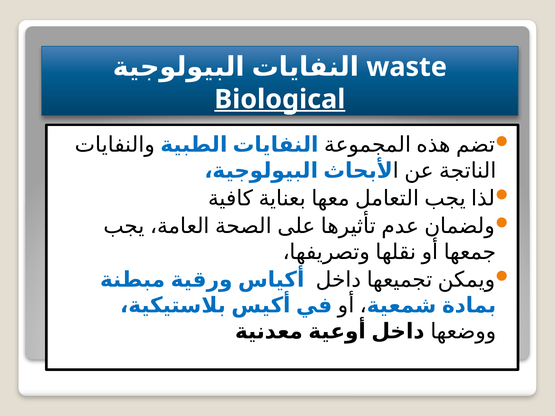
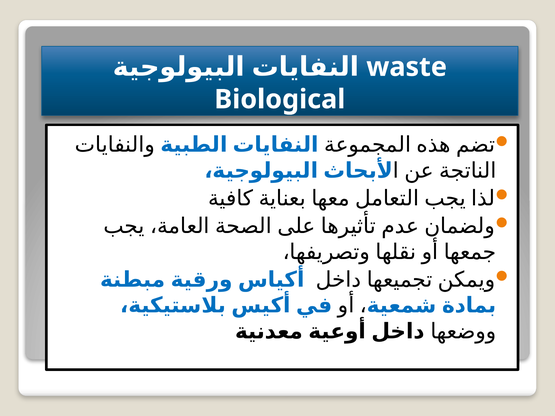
Biological underline: present -> none (280, 99)
